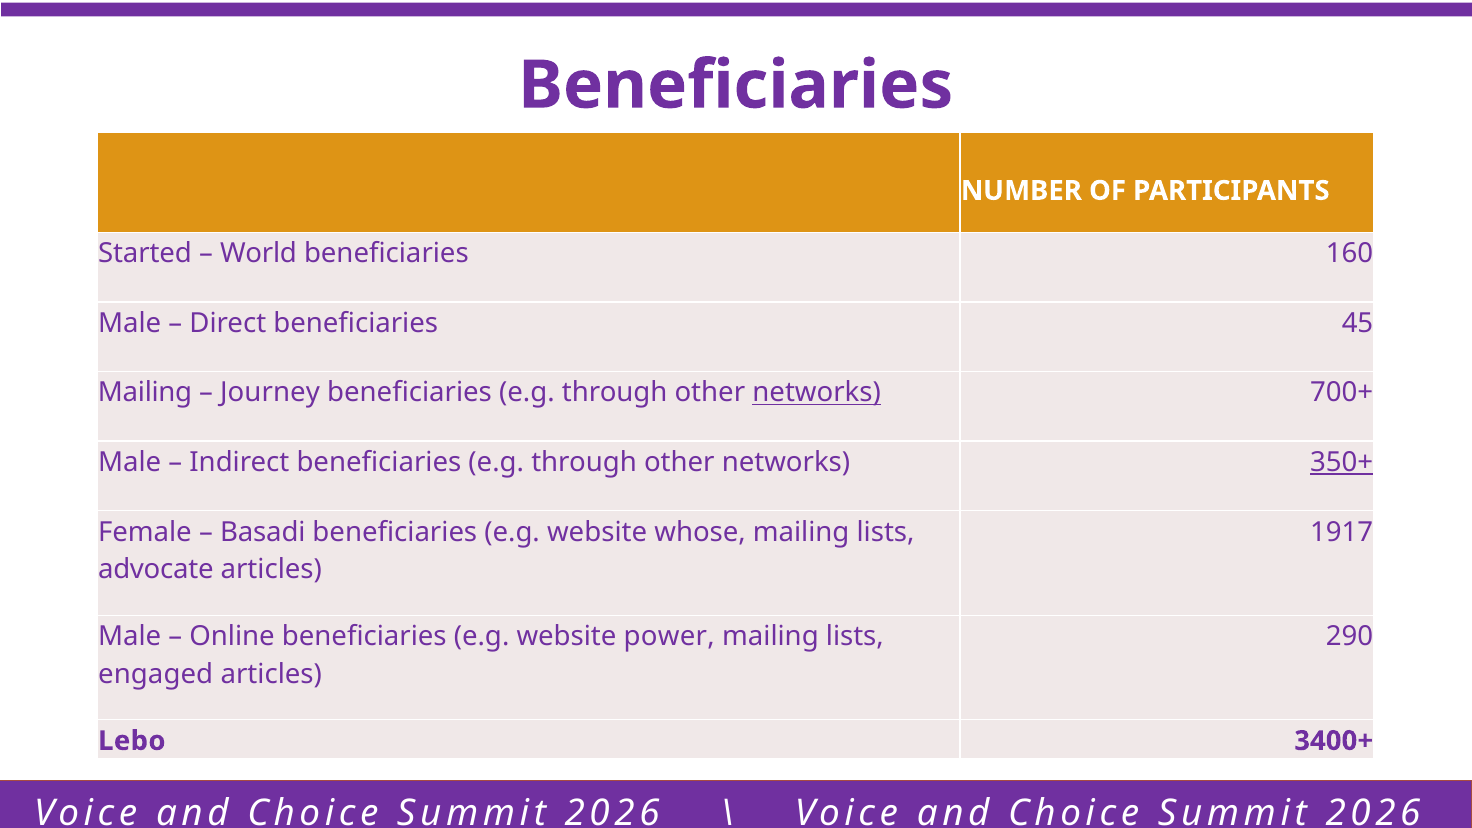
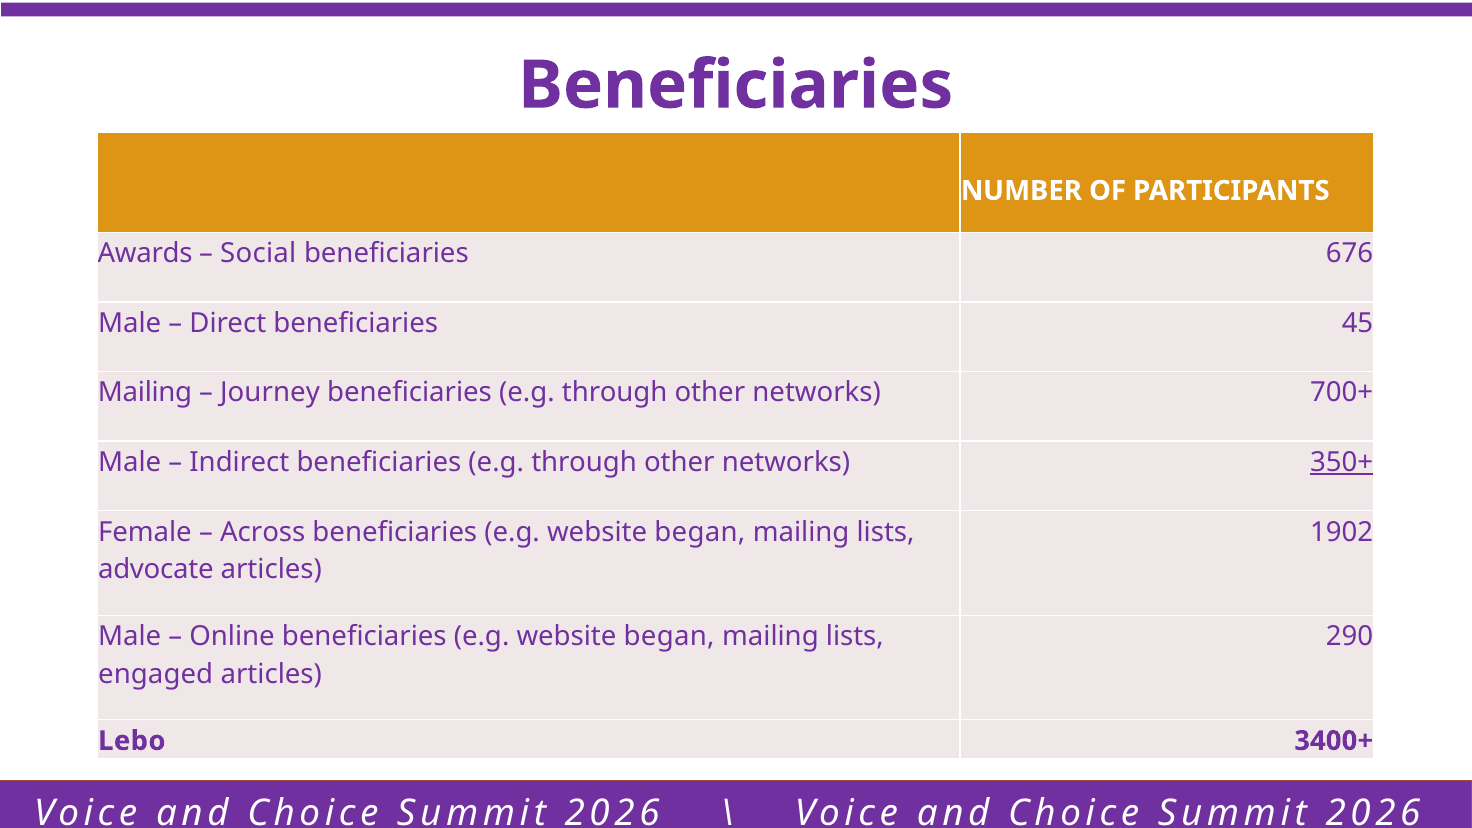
Started: Started -> Awards (145, 253)
World: World -> Social (258, 253)
160: 160 -> 676 (1350, 253)
networks underline: present -> none (817, 393)
Basadi: Basadi -> Across (263, 532)
whose: whose -> began (700, 532)
1917: 1917 -> 1902 (1342, 532)
power: power -> began (669, 636)
